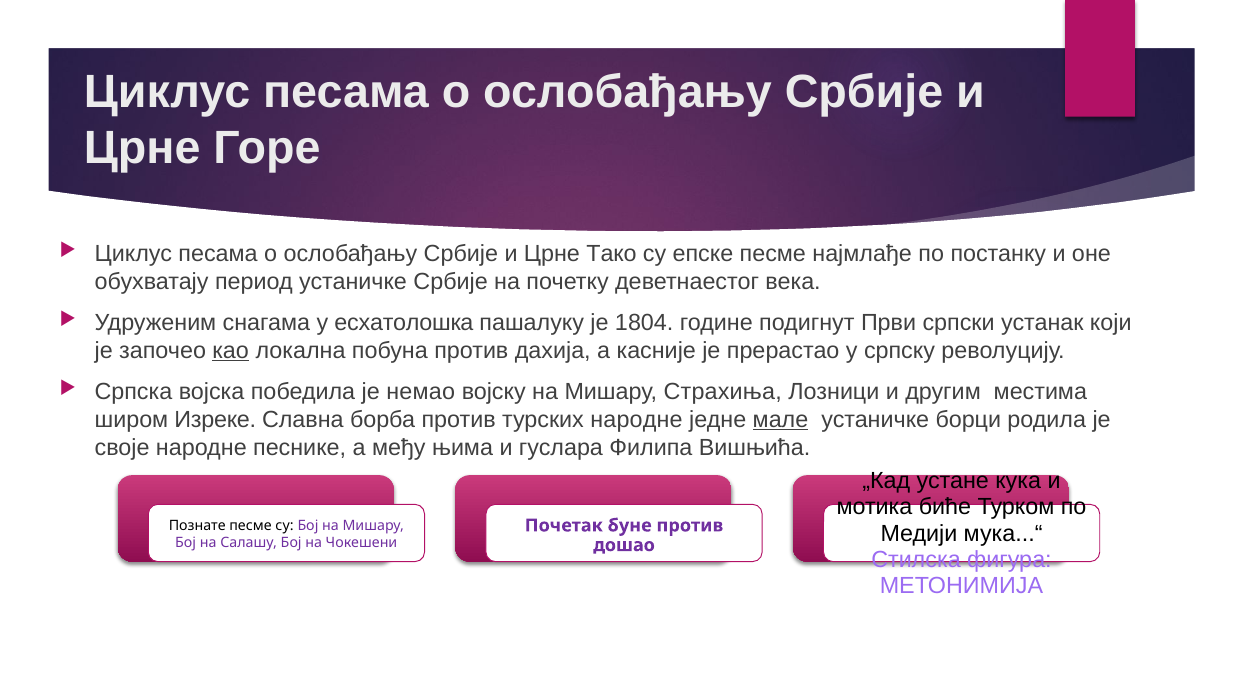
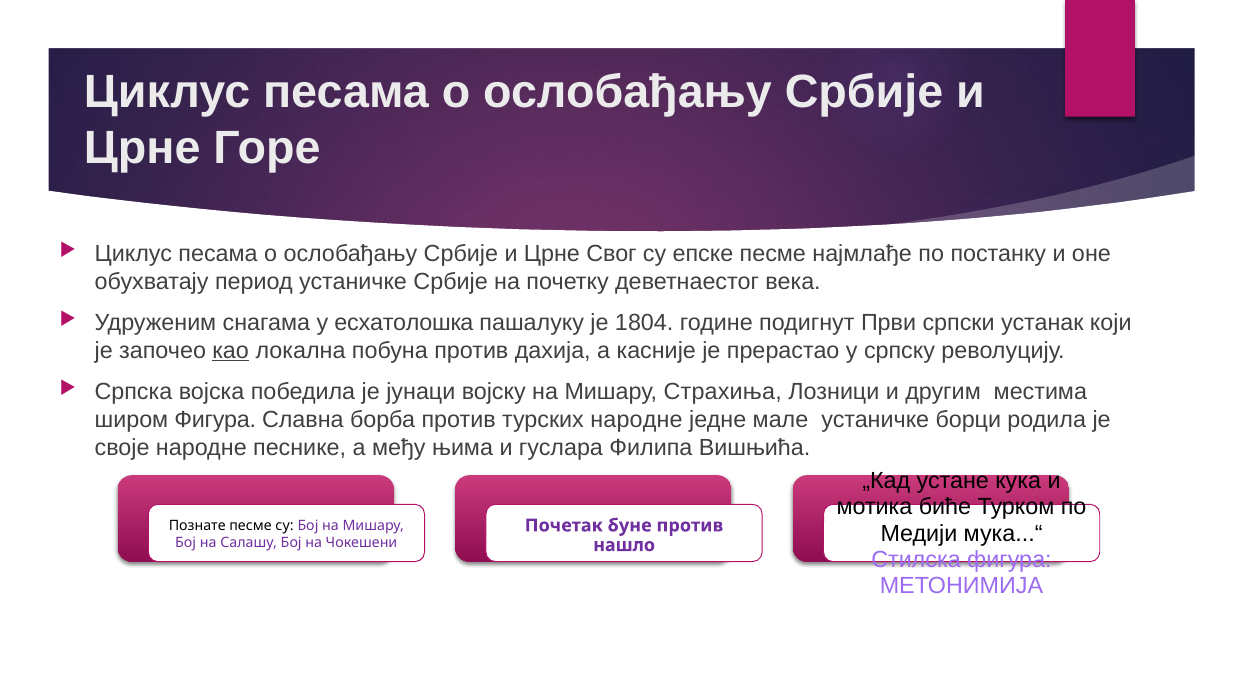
Тако: Тако -> Свог (611, 254)
немао: немао -> јунаци (421, 392)
широм Изреке: Изреке -> Фигура (215, 420)
мале underline: present -> none (781, 420)
дошао: дошао -> нашло (624, 545)
